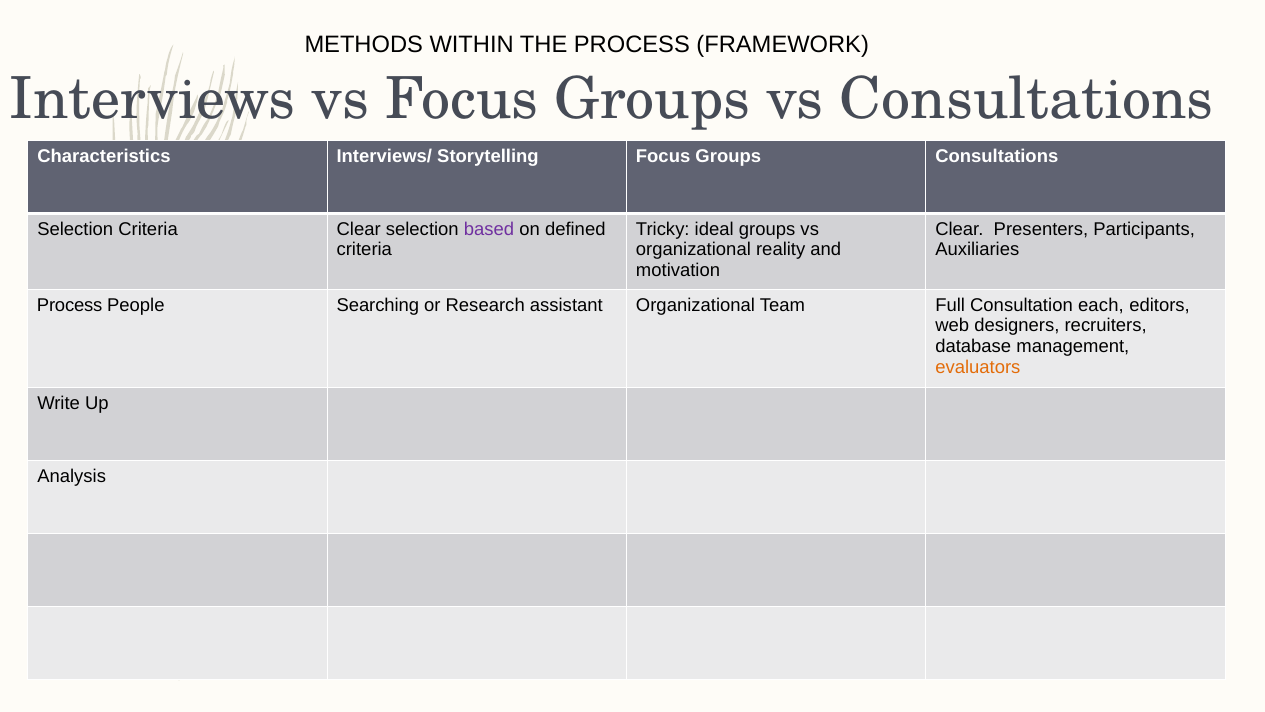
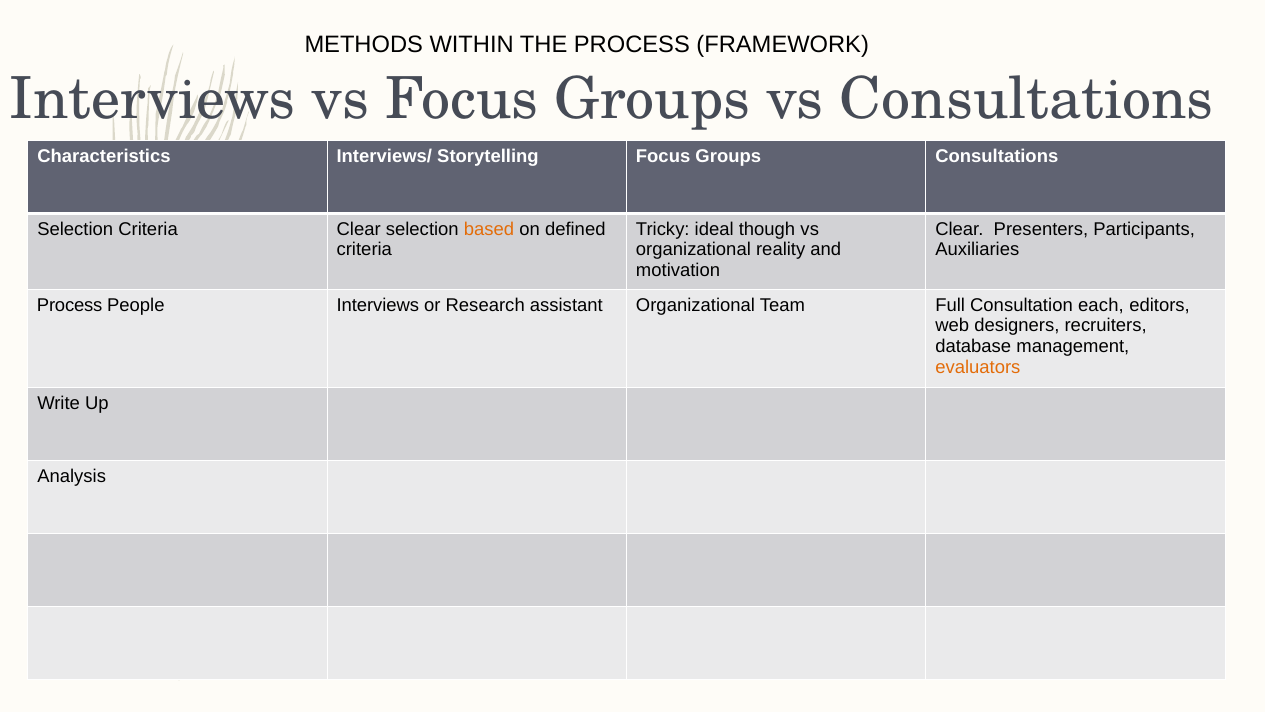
based colour: purple -> orange (489, 229)
ideal groups: groups -> though (767, 229)
People Searching: Searching -> Interviews (378, 305)
